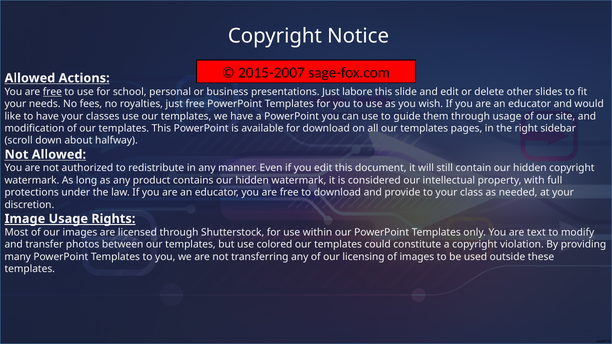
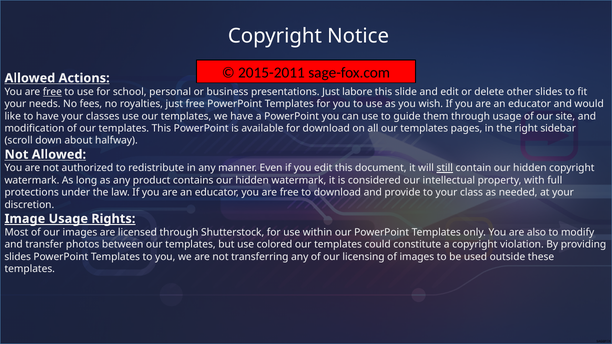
2015-2007: 2015-2007 -> 2015-2011 (271, 73)
still underline: none -> present (445, 168)
text: text -> also (536, 232)
many: many -> slides (18, 257)
